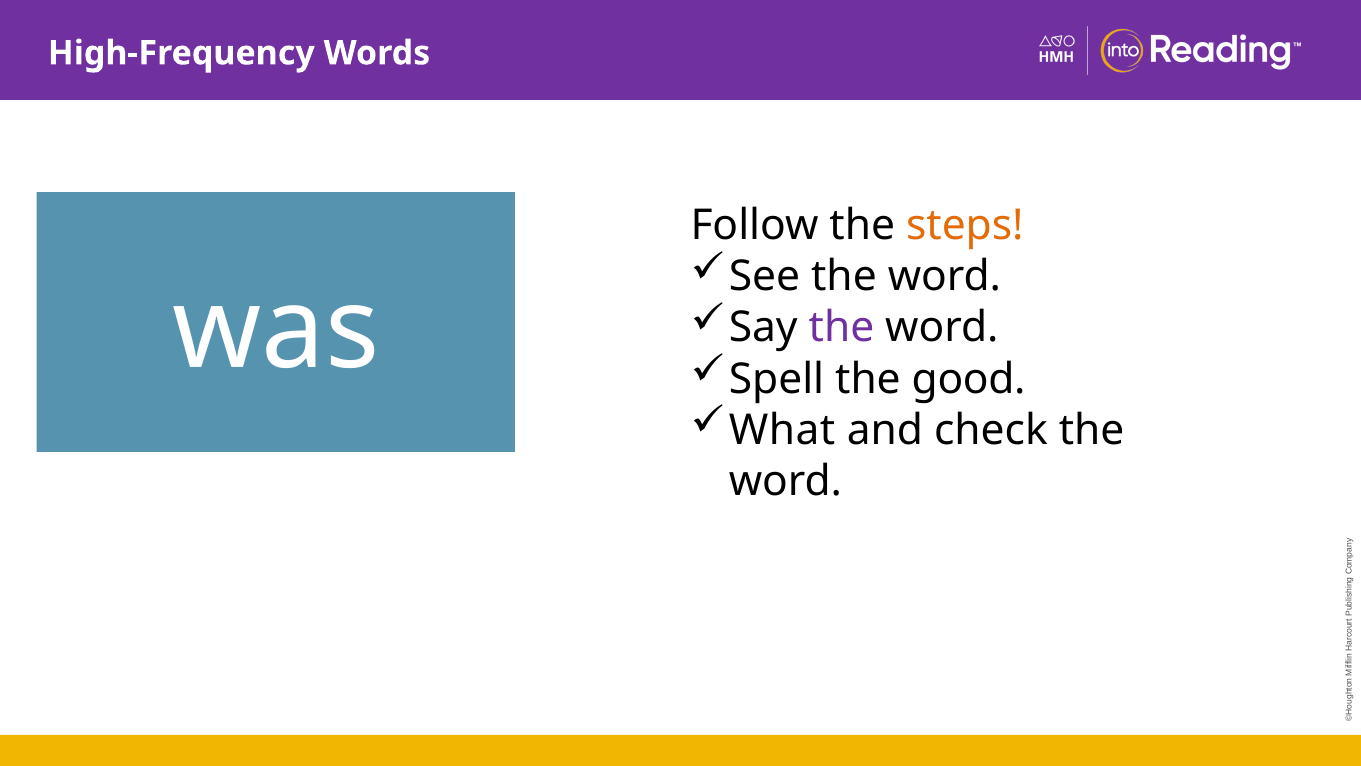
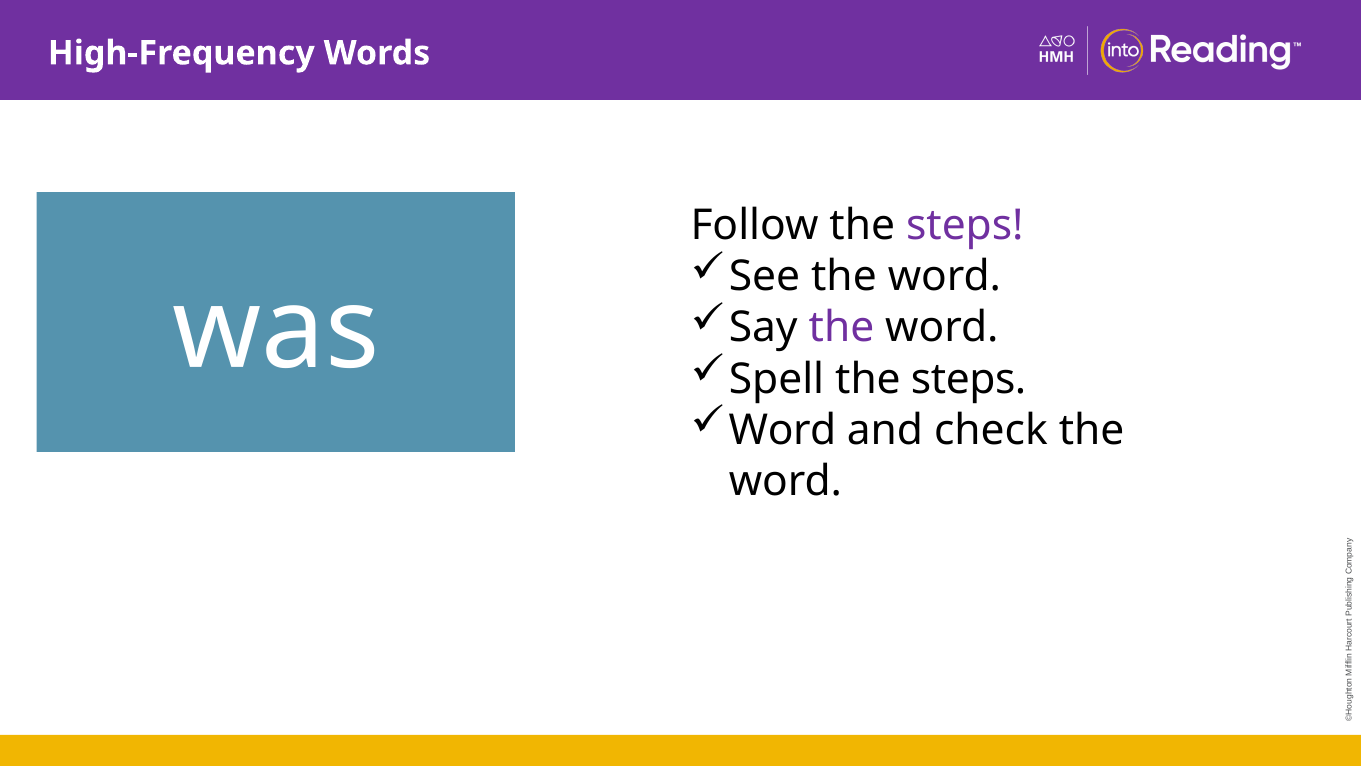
steps colour: orange -> purple (965, 226)
Spell the good: good -> steps (969, 379)
What: What -> Word (783, 430)
